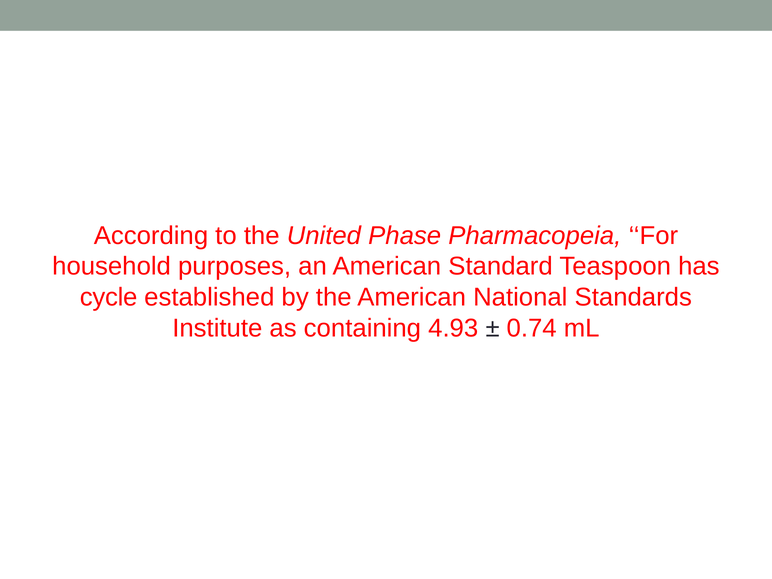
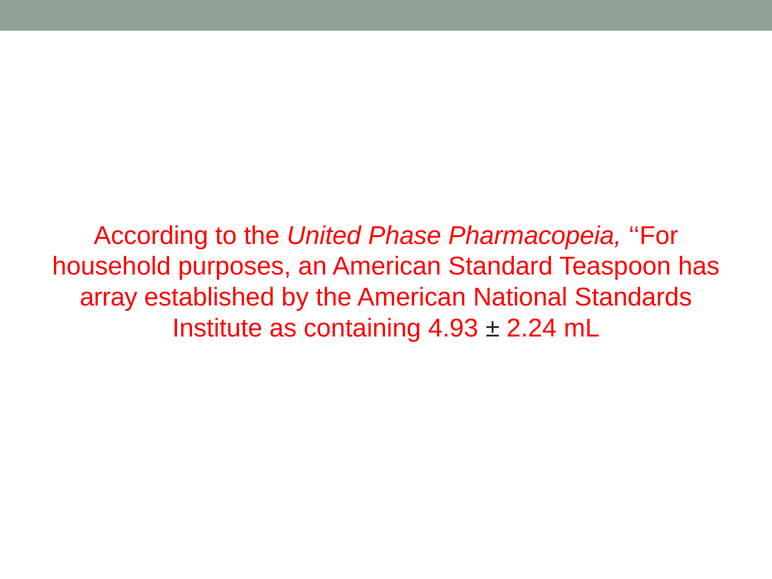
cycle: cycle -> array (109, 297)
0.74: 0.74 -> 2.24 (532, 328)
